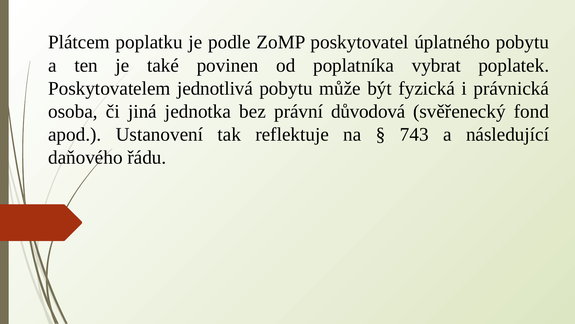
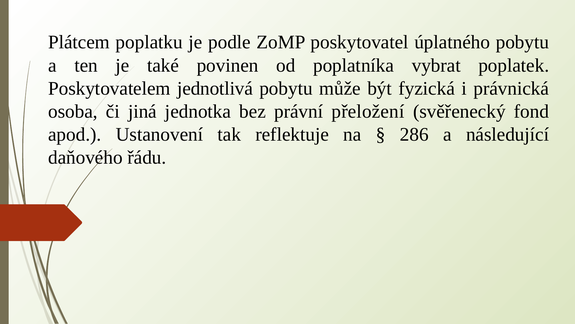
důvodová: důvodová -> přeložení (368, 111)
743: 743 -> 286 (414, 134)
